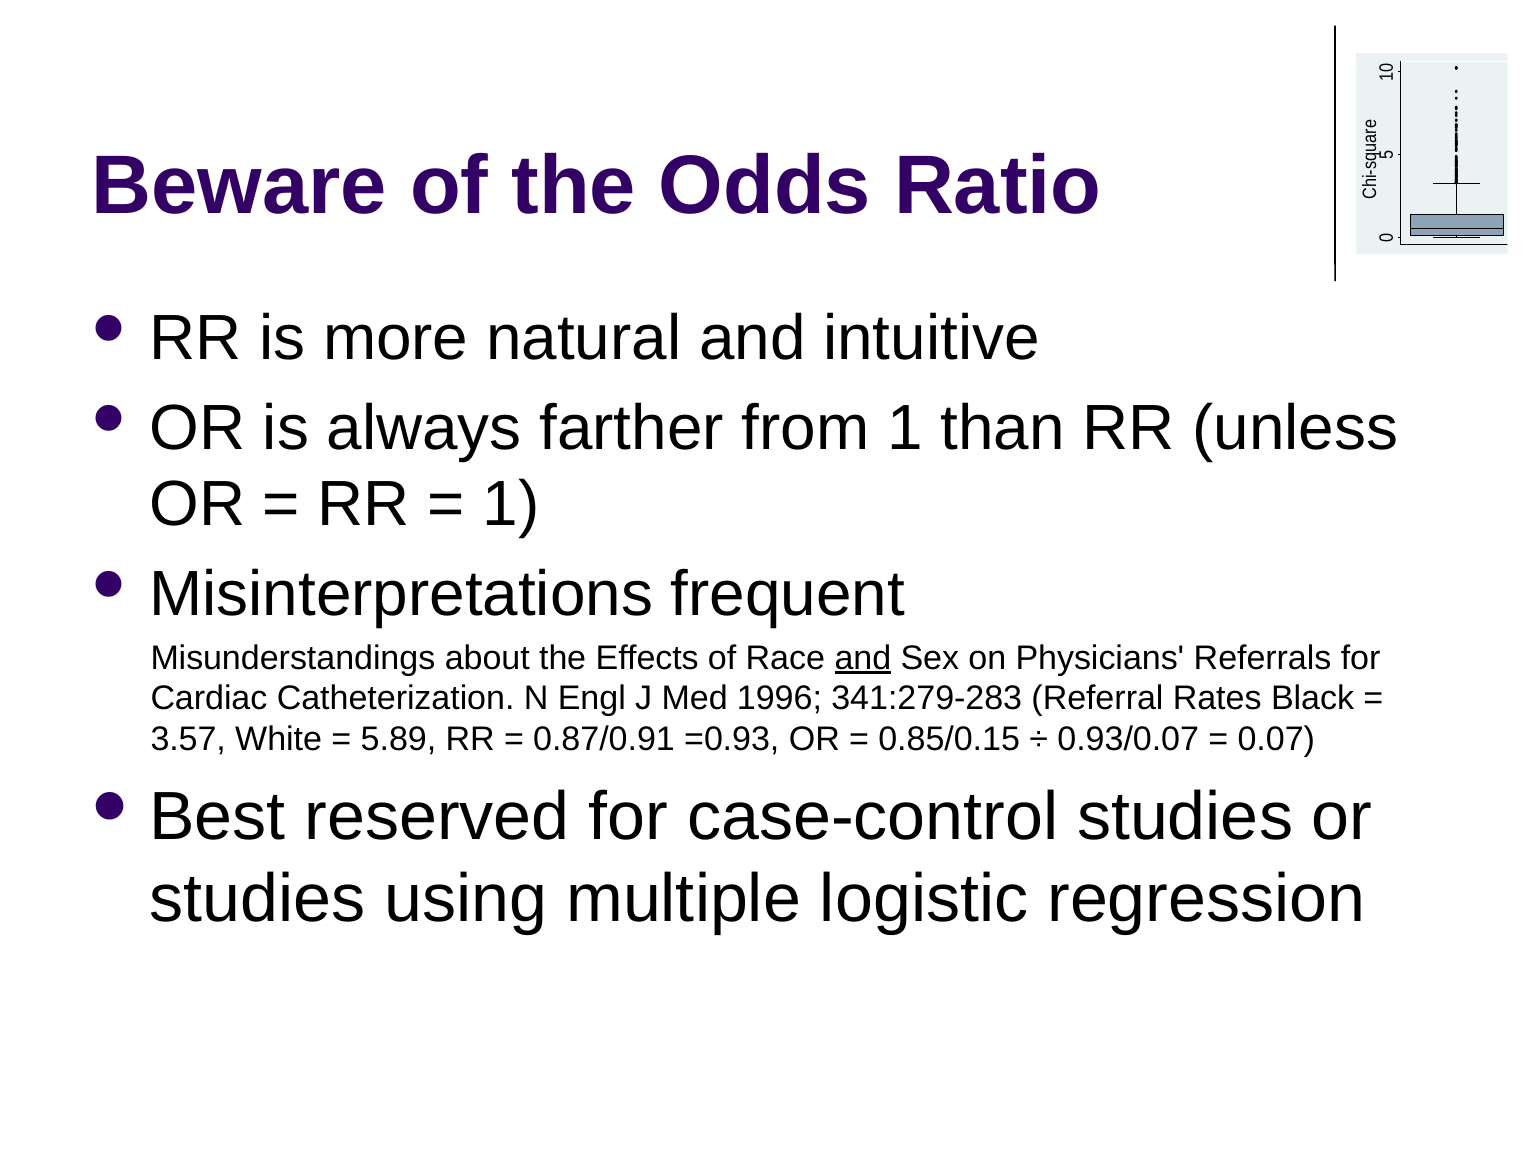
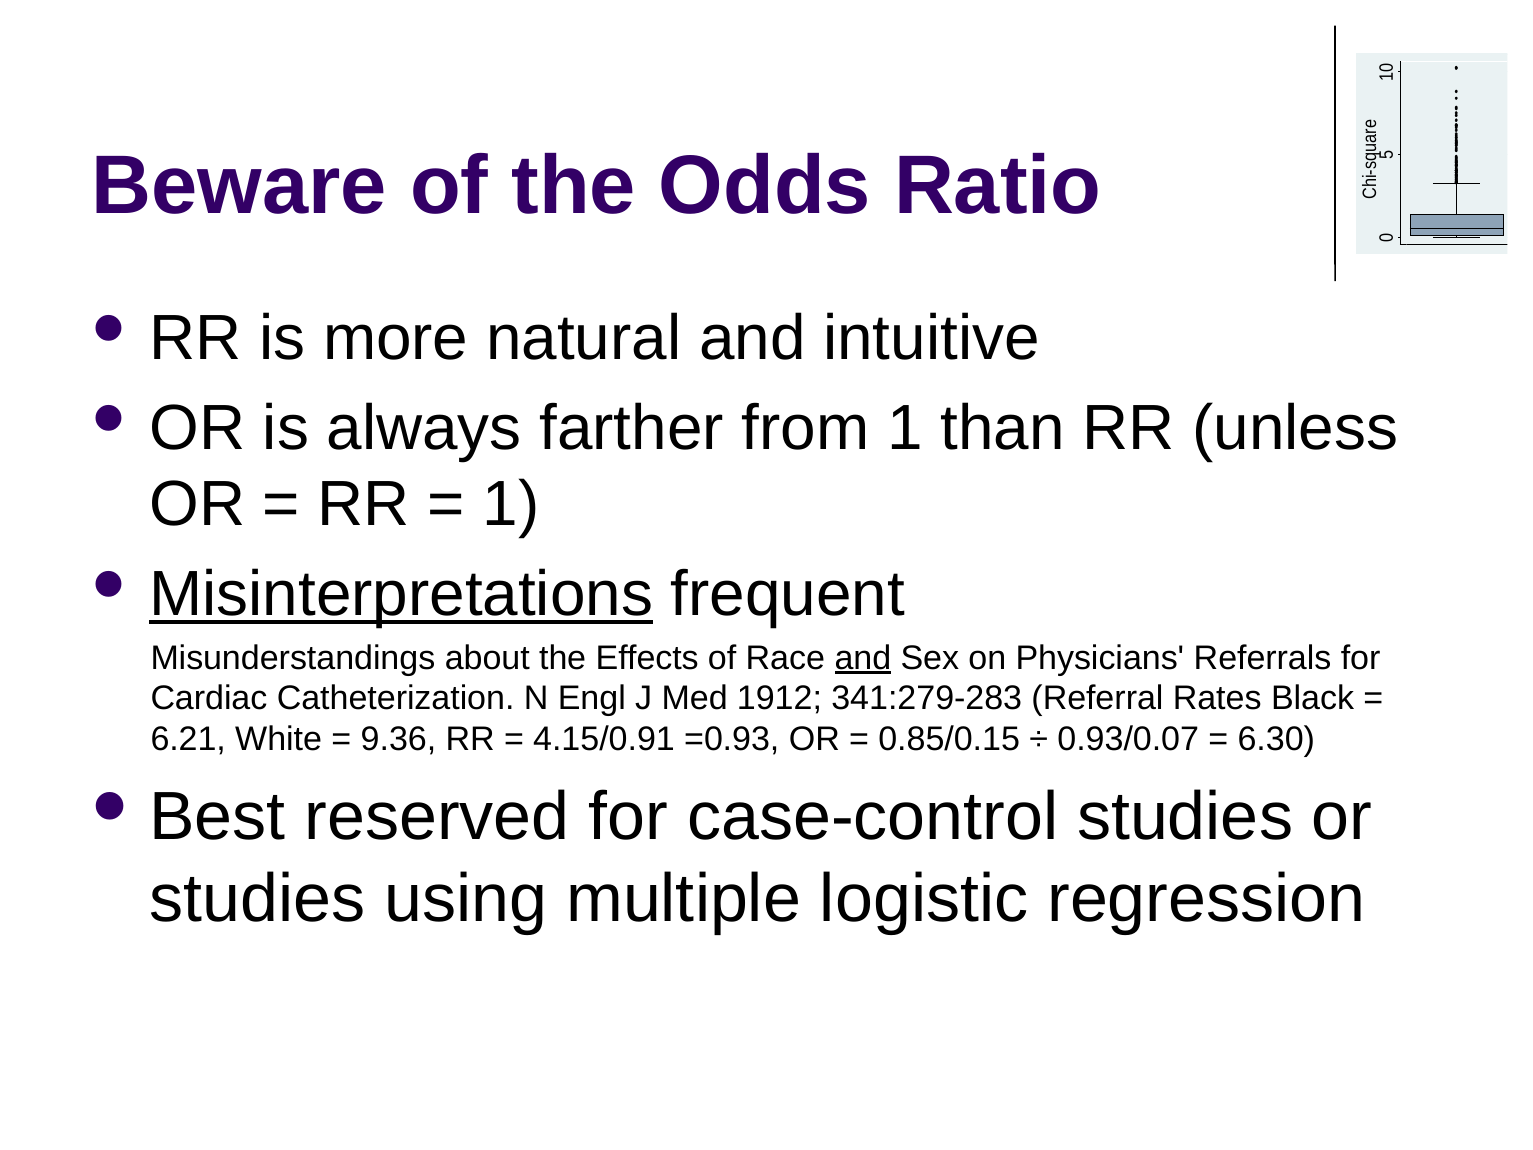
Misinterpretations underline: none -> present (401, 594)
1996: 1996 -> 1912 (779, 699)
3.57: 3.57 -> 6.21 (188, 739)
5.89: 5.89 -> 9.36 (398, 739)
0.87/0.91: 0.87/0.91 -> 4.15/0.91 (604, 739)
0.07: 0.07 -> 6.30 (1276, 739)
